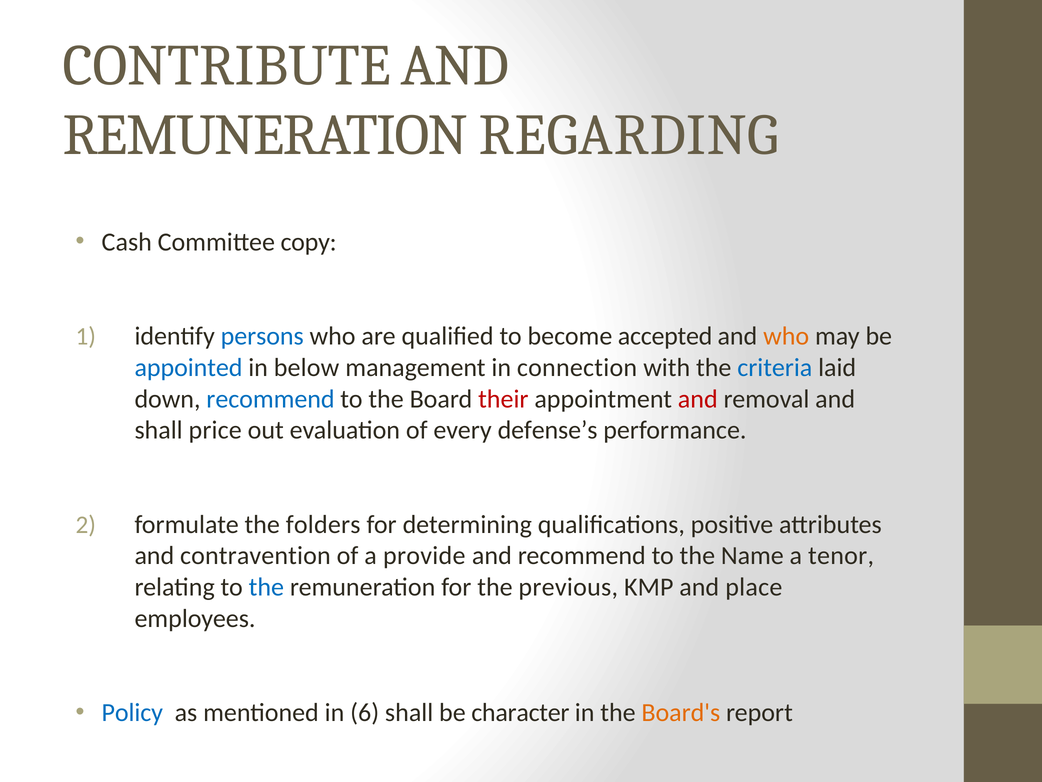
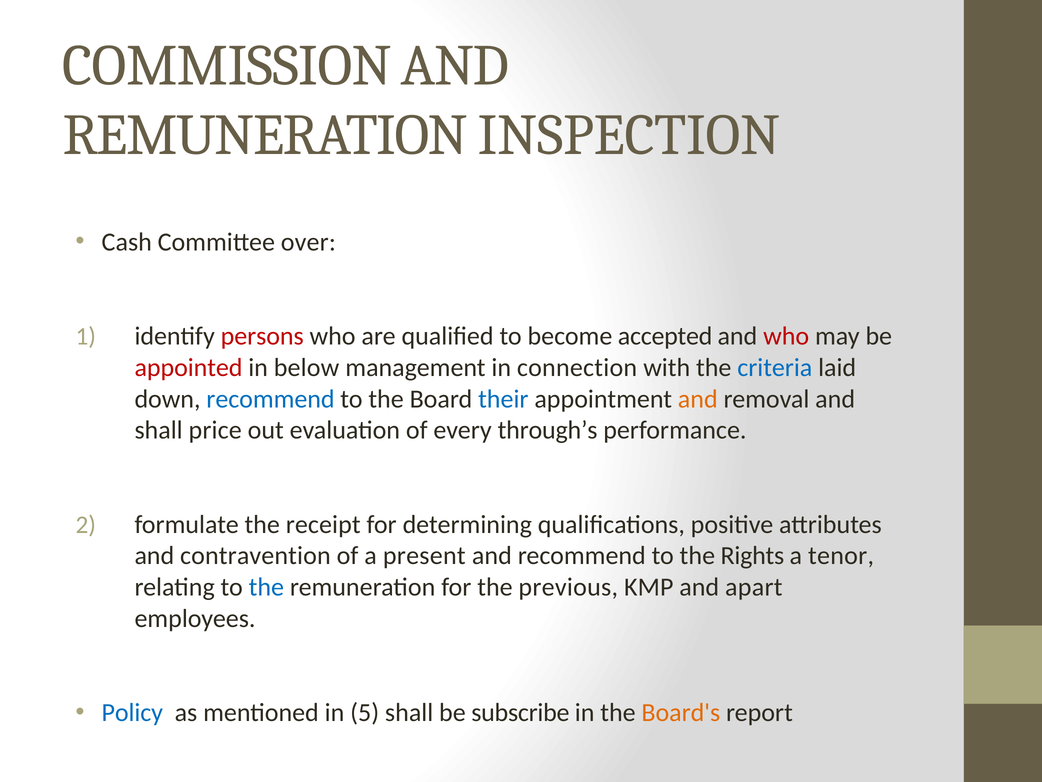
CONTRIBUTE: CONTRIBUTE -> COMMISSION (227, 66)
REGARDING: REGARDING -> INSPECTION (629, 135)
copy: copy -> over (308, 242)
persons colour: blue -> red (262, 336)
who colour: orange -> red (786, 336)
appointed colour: blue -> red (189, 367)
their colour: red -> blue (503, 399)
and colour: red -> orange (698, 399)
defense’s: defense’s -> through’s (548, 430)
folders: folders -> receipt (323, 524)
provide: provide -> present (424, 556)
Name: Name -> Rights (752, 556)
place: place -> apart (754, 587)
6: 6 -> 5 (365, 712)
character: character -> subscribe (520, 712)
